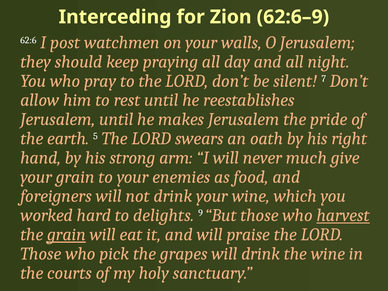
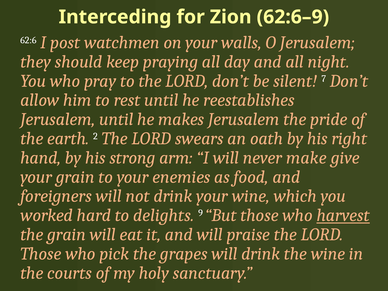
5: 5 -> 2 (95, 136)
much: much -> make (306, 158)
grain underline: present -> none (66, 234)
